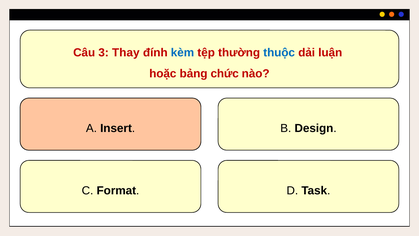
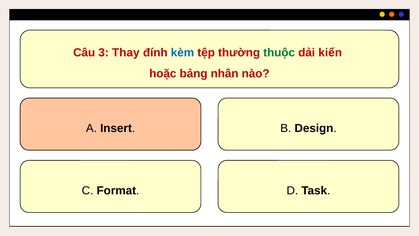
thuộc colour: blue -> green (279, 53)
luận: luận -> kiến (330, 53)
chức: chức -> nhân (225, 74)
